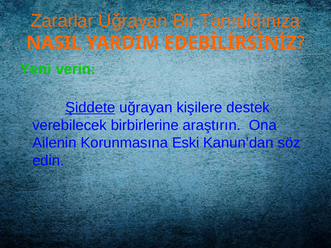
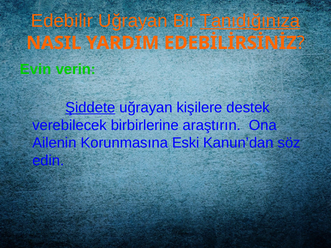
Zararlar: Zararlar -> Edebilir (62, 21)
Tanıdığınıza underline: none -> present (250, 21)
Yeni: Yeni -> Evin (36, 69)
